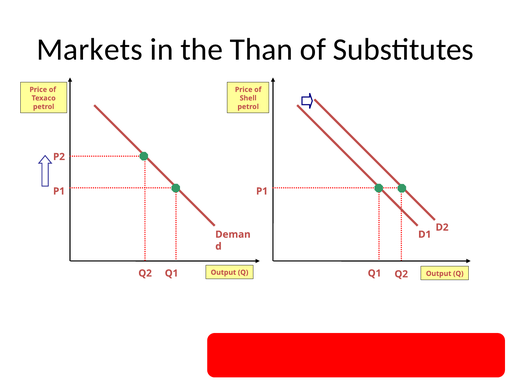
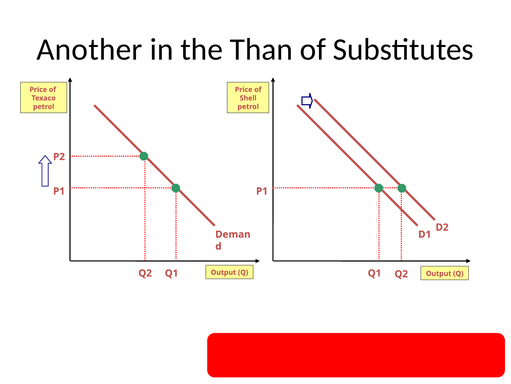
Markets: Markets -> Another (89, 49)
